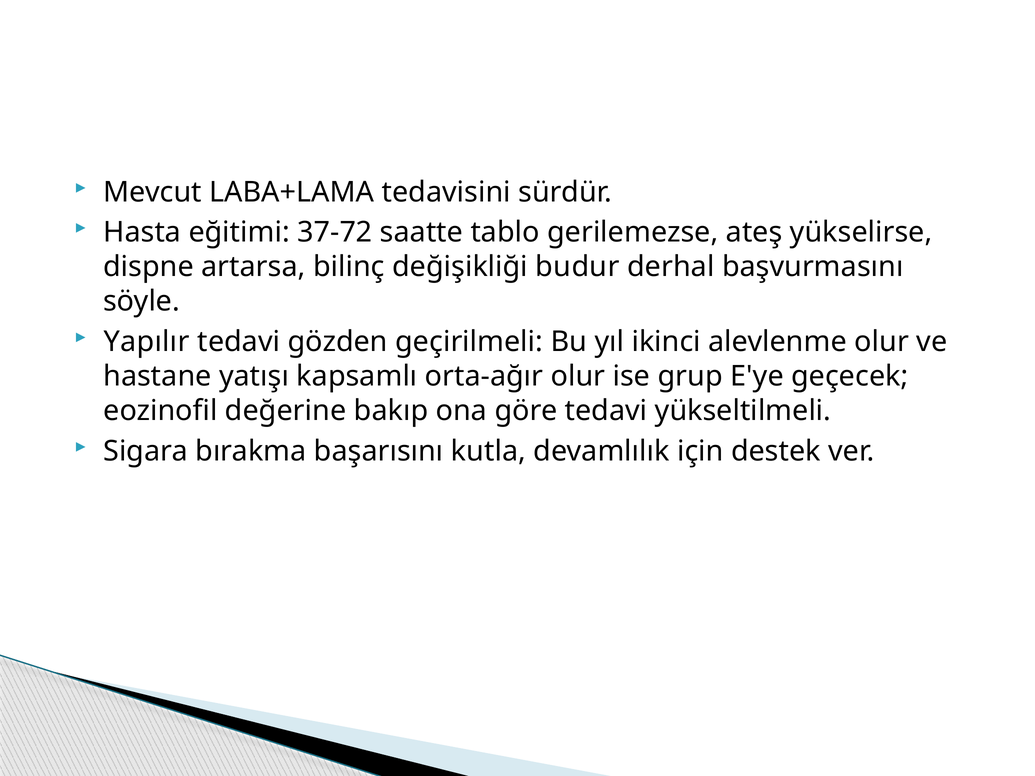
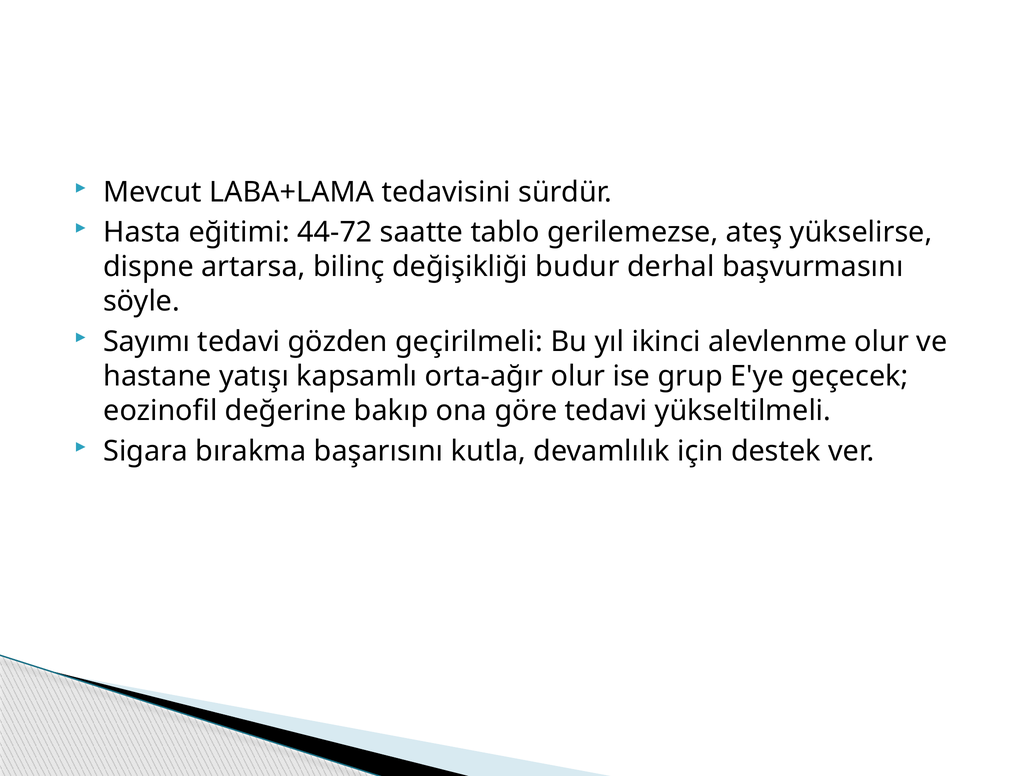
37-72: 37-72 -> 44-72 (335, 232)
Yapılır: Yapılır -> Sayımı (147, 342)
